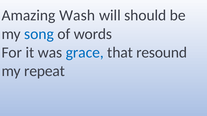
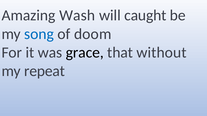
should: should -> caught (145, 15)
words: words -> doom (93, 34)
grace colour: blue -> black (85, 53)
resound: resound -> without (161, 53)
